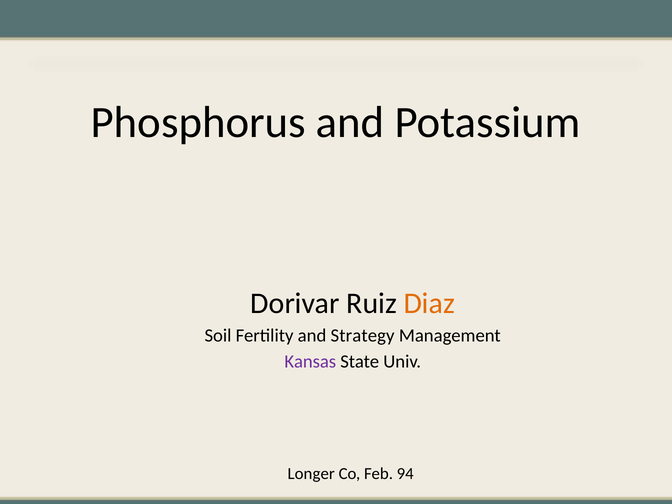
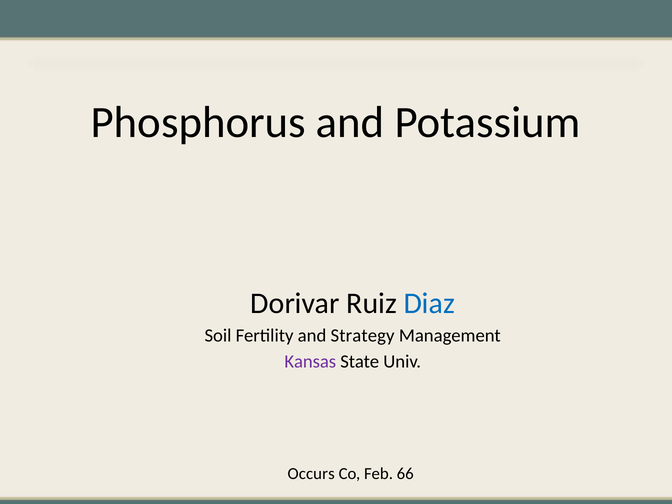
Diaz colour: orange -> blue (429, 303)
Longer: Longer -> Occurs (311, 474)
94: 94 -> 66 (405, 474)
